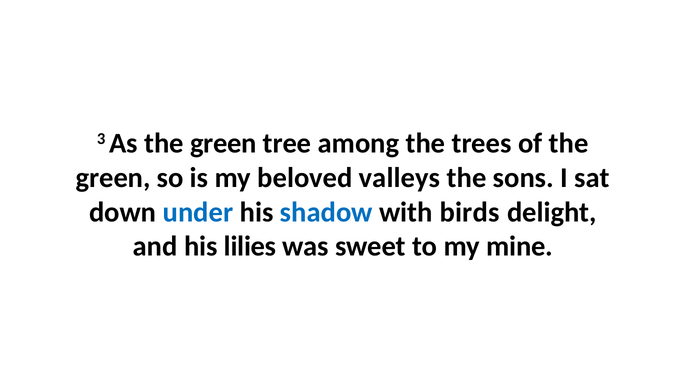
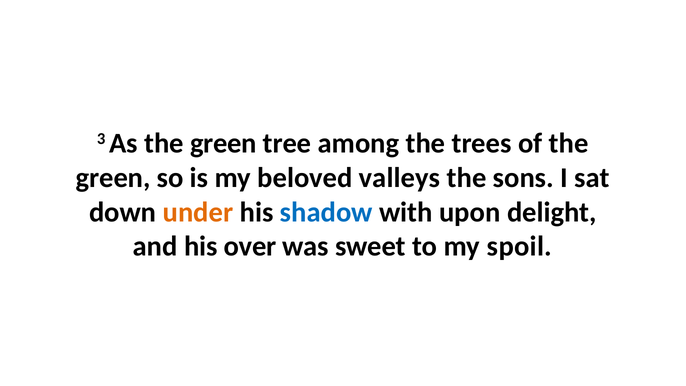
under colour: blue -> orange (198, 212)
birds: birds -> upon (470, 212)
lilies: lilies -> over (250, 246)
mine: mine -> spoil (519, 246)
